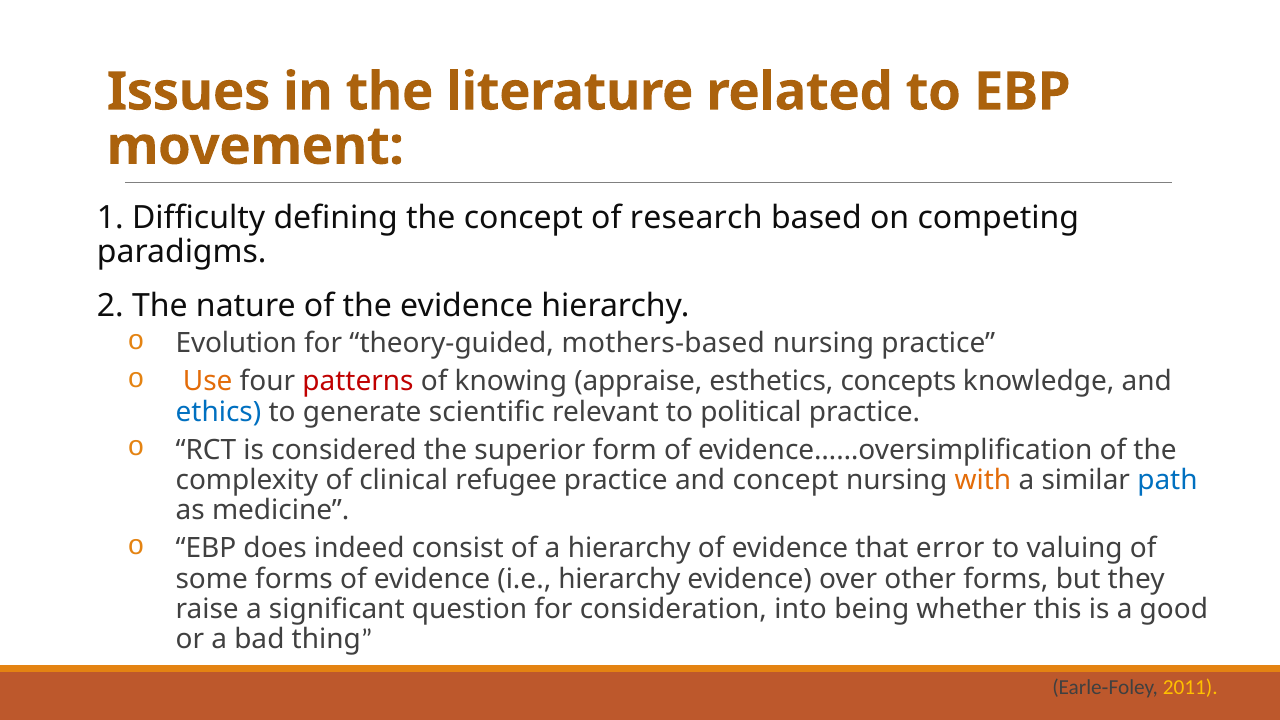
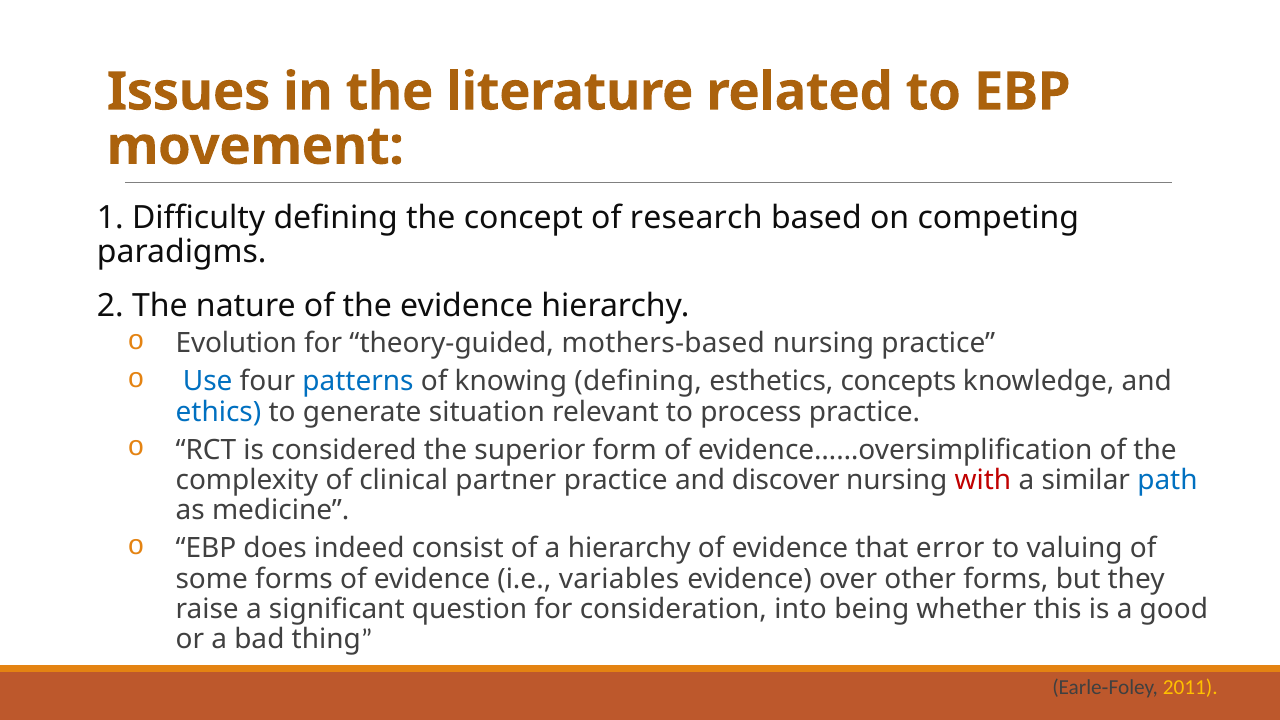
Use colour: orange -> blue (208, 382)
patterns colour: red -> blue (358, 382)
knowing appraise: appraise -> defining (638, 382)
scientific: scientific -> situation (487, 412)
political: political -> process (751, 412)
refugee: refugee -> partner (506, 480)
and concept: concept -> discover (786, 480)
with colour: orange -> red (983, 480)
i.e hierarchy: hierarchy -> variables (619, 579)
